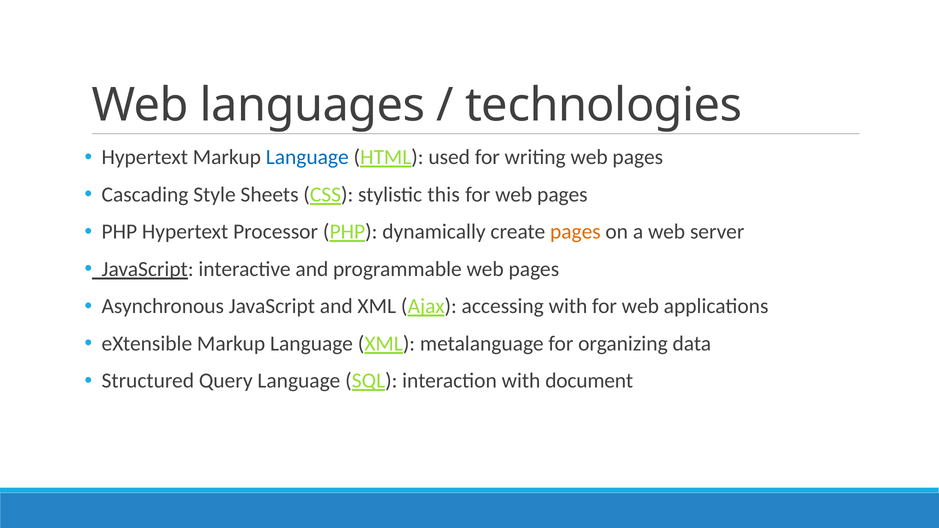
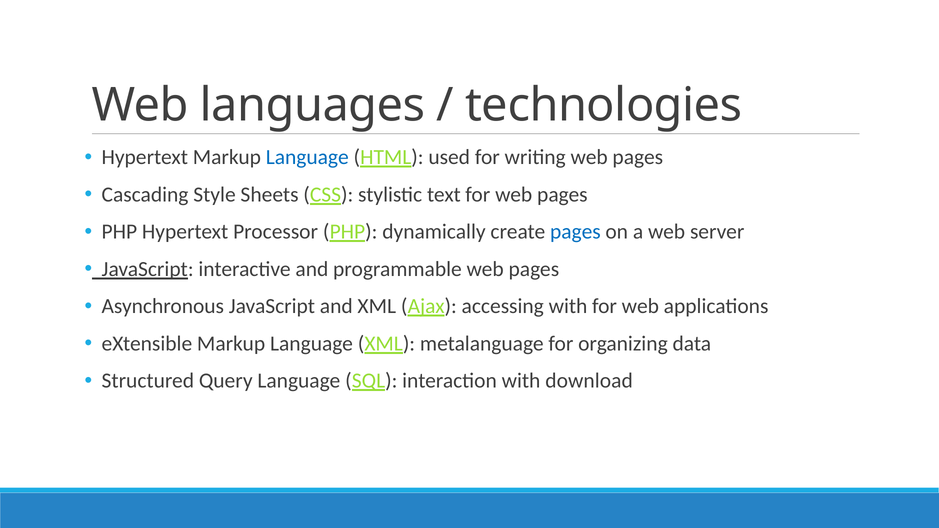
this: this -> text (444, 195)
pages colour: orange -> blue (575, 232)
document: document -> download (589, 381)
